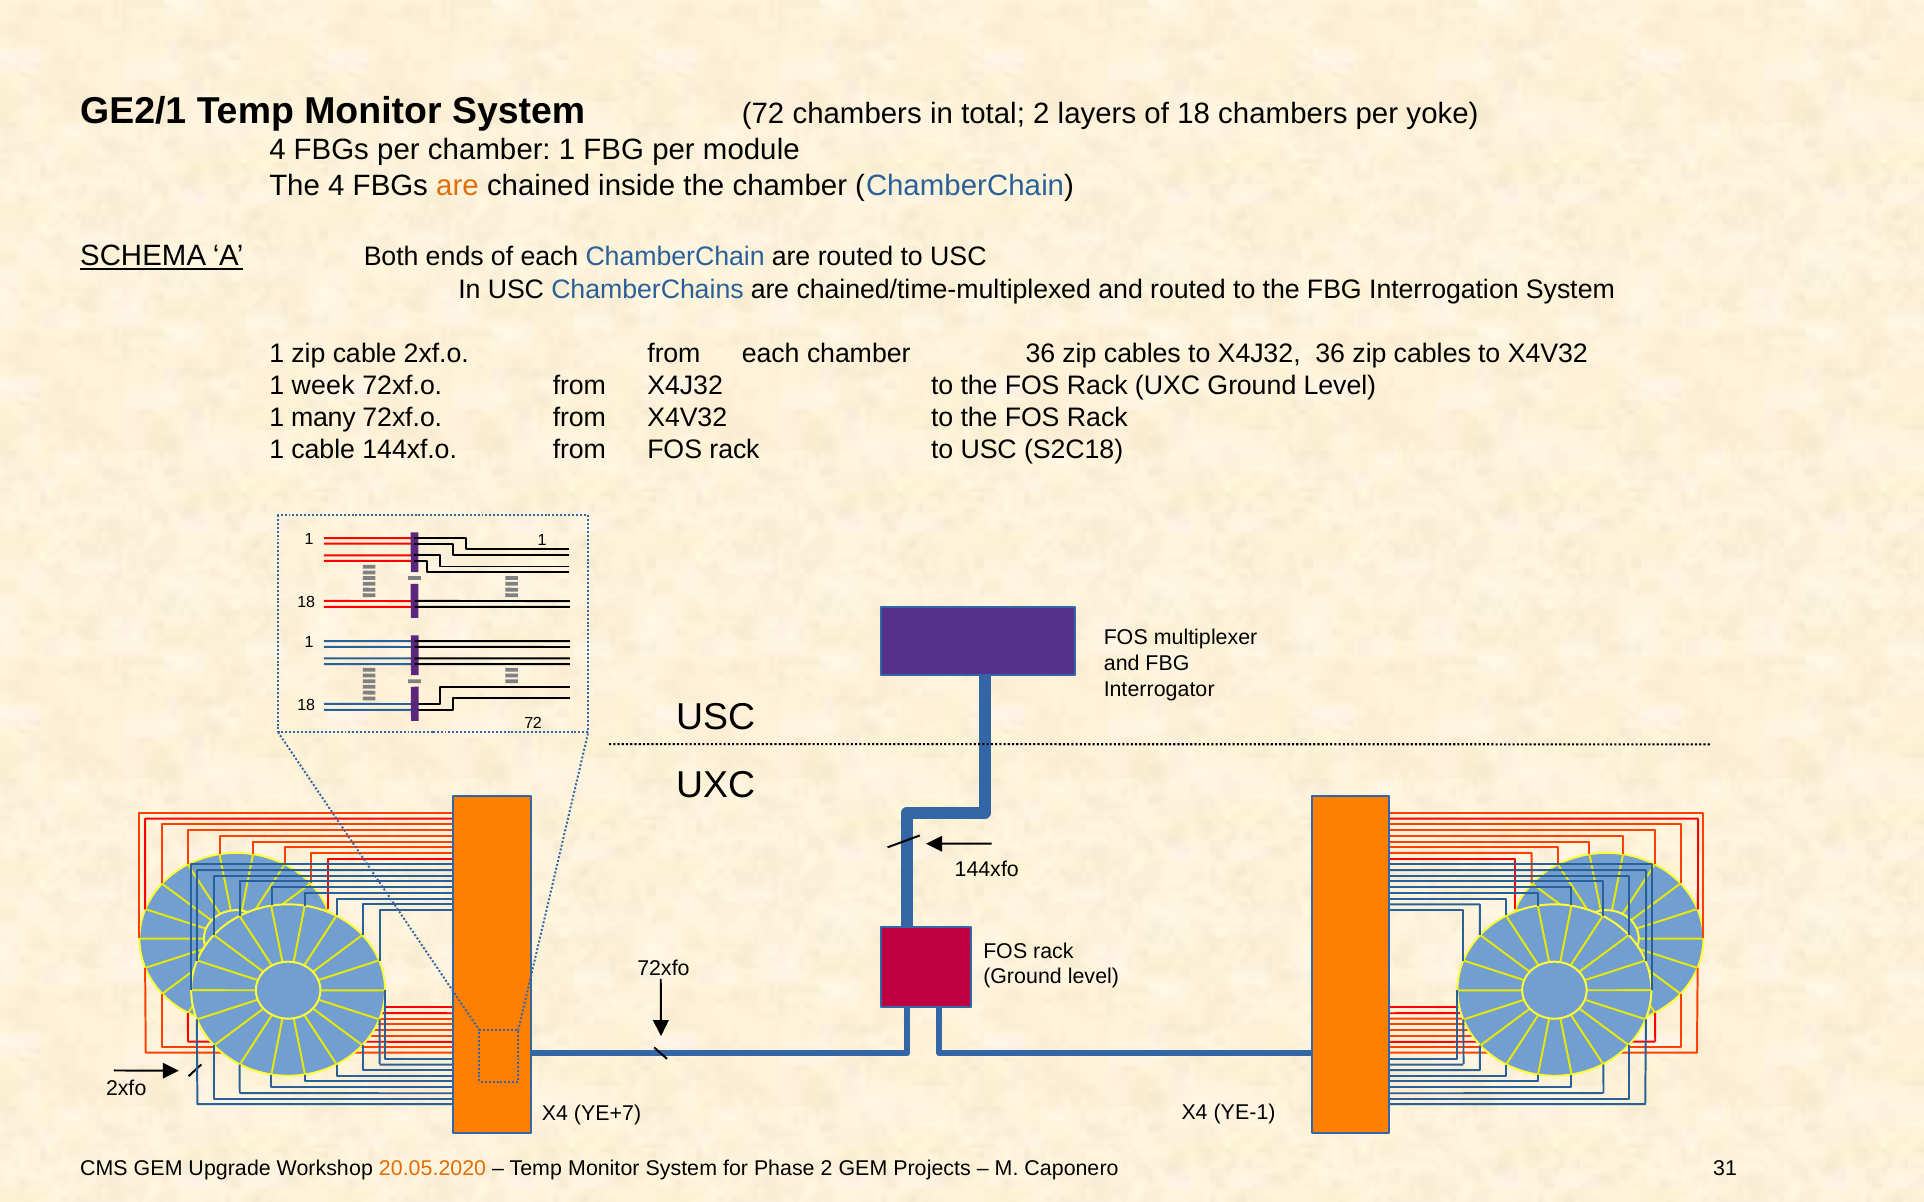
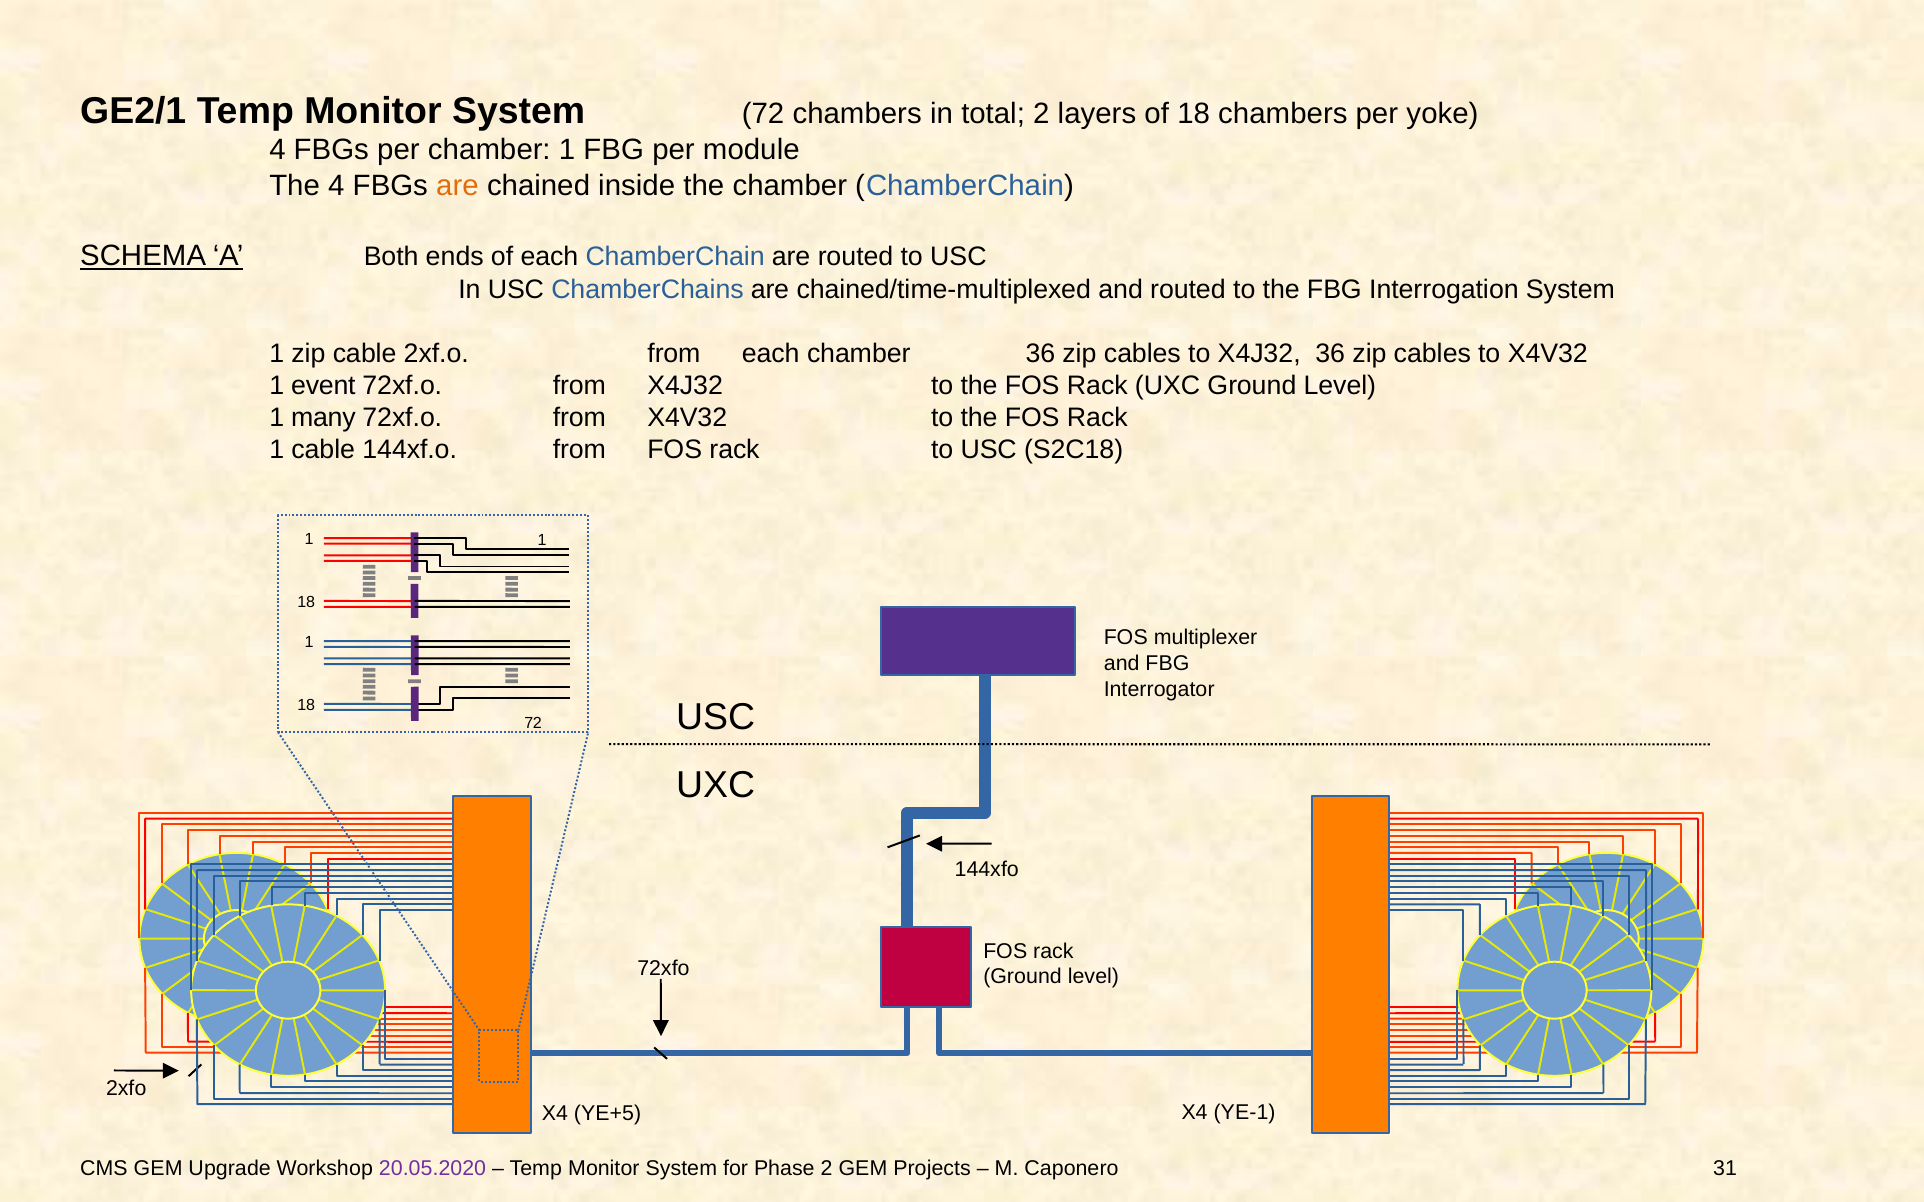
week: week -> event (323, 386)
YE+7: YE+7 -> YE+5 (608, 1113)
20.05.2020 colour: orange -> purple (433, 1169)
